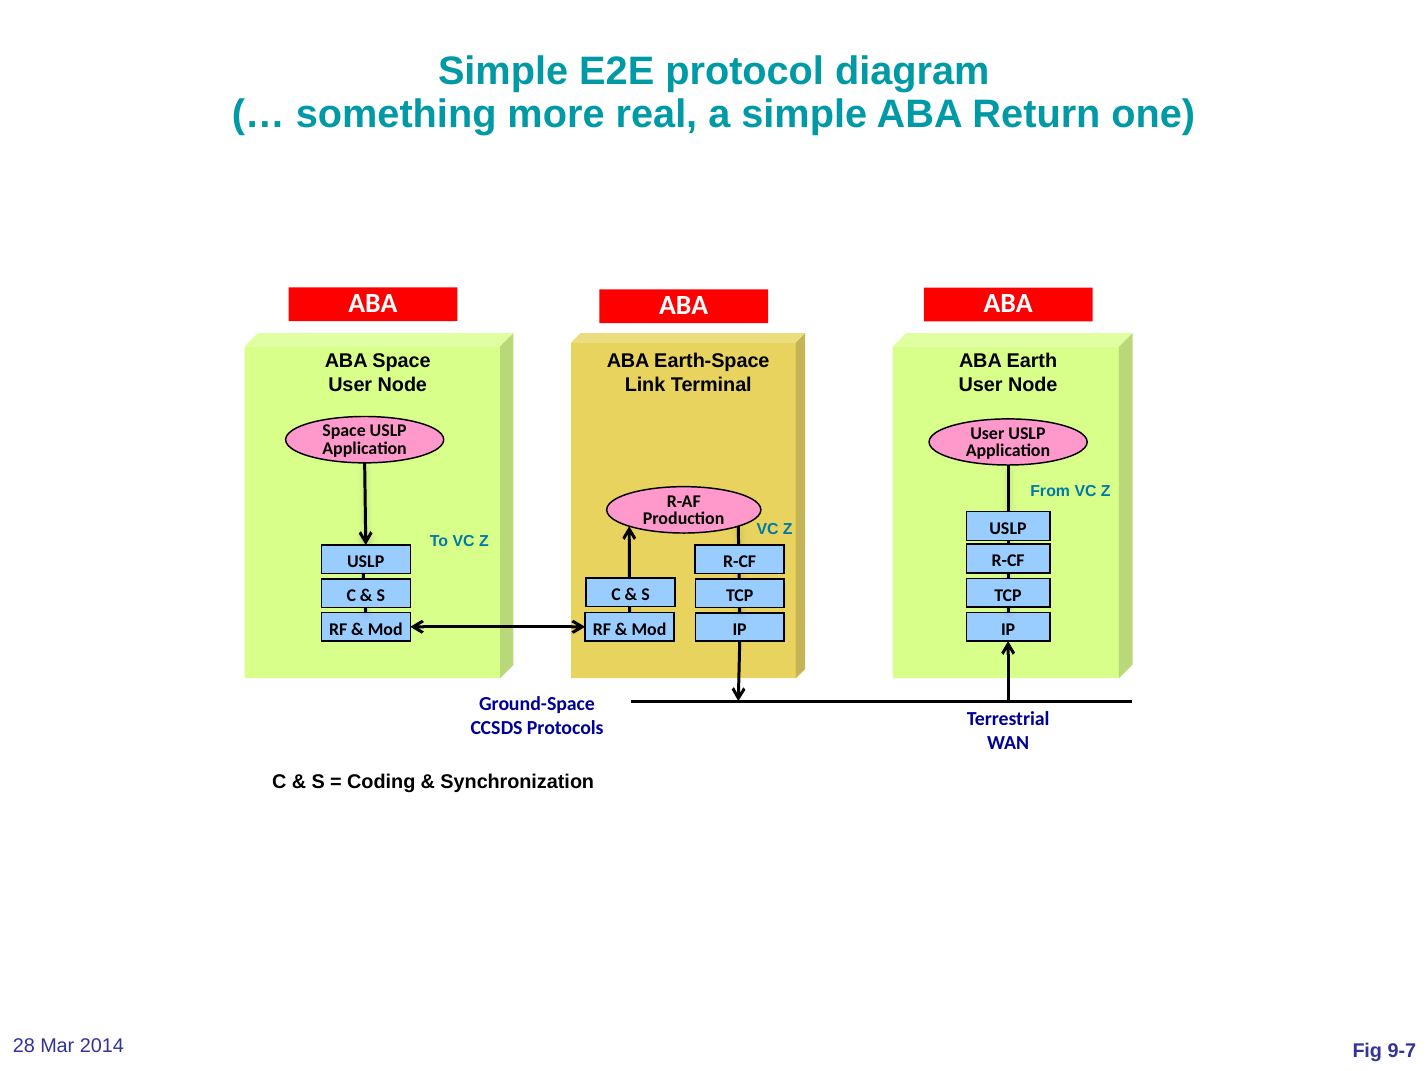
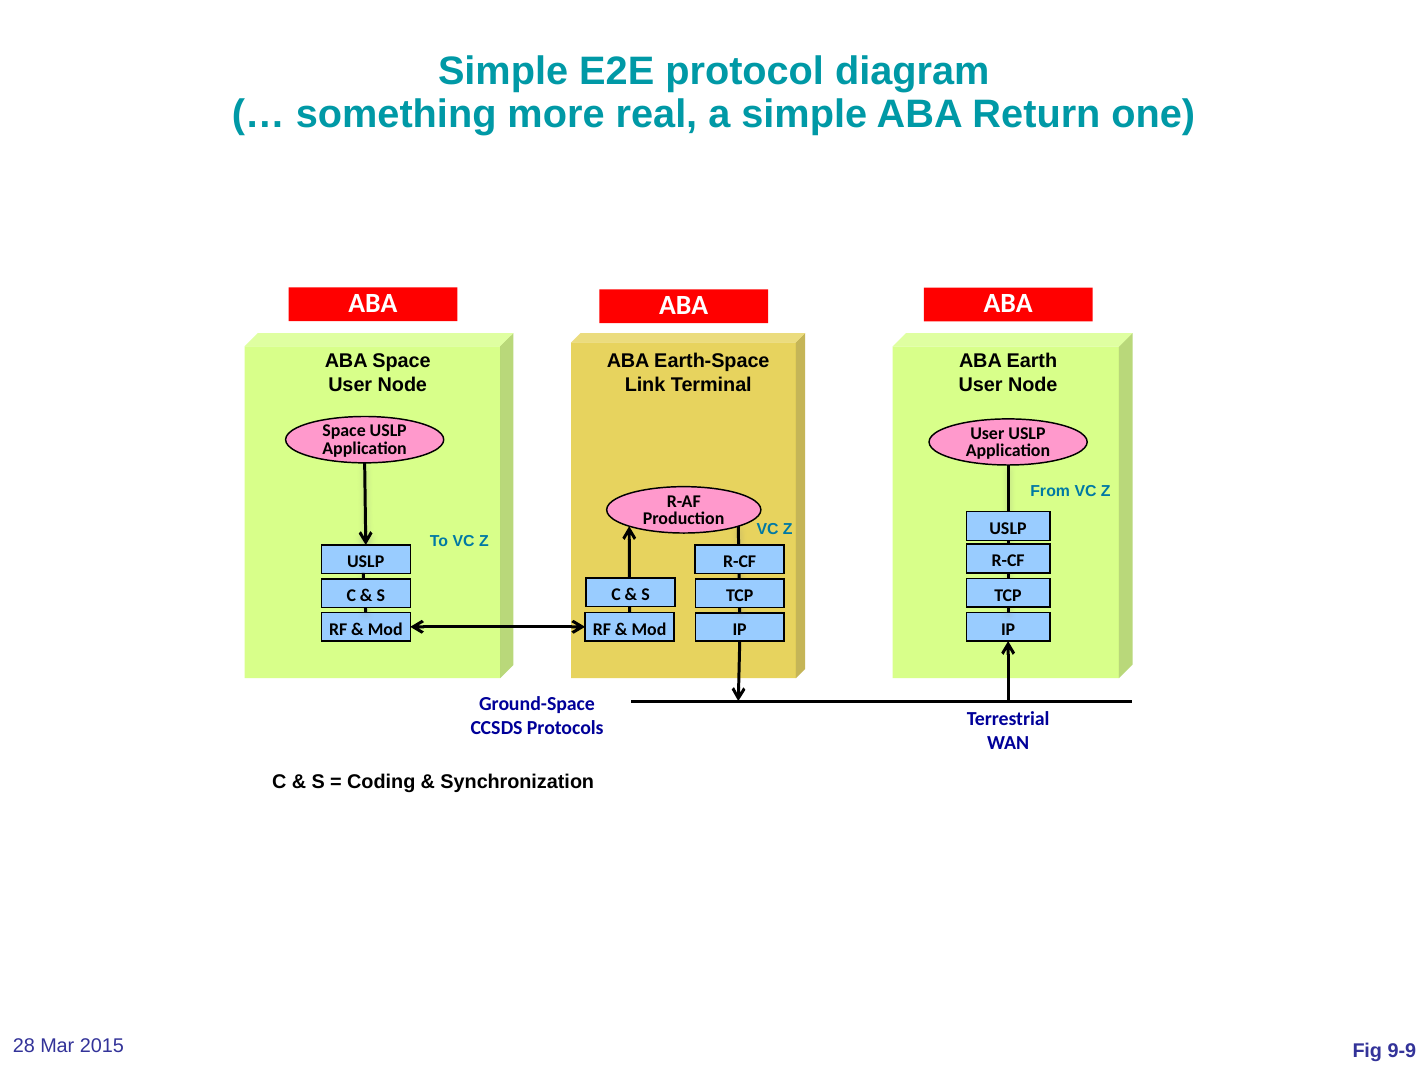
2014: 2014 -> 2015 (102, 1046)
9-7: 9-7 -> 9-9 (1402, 1051)
